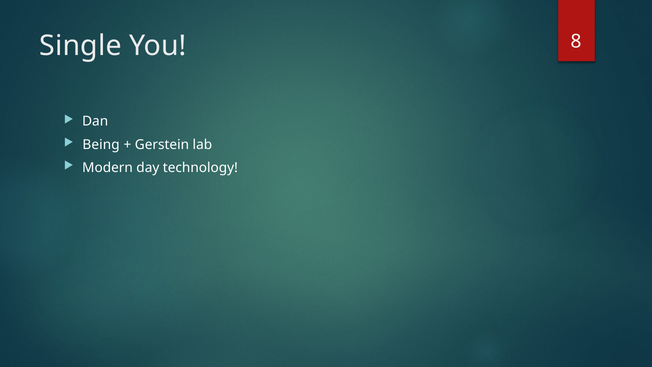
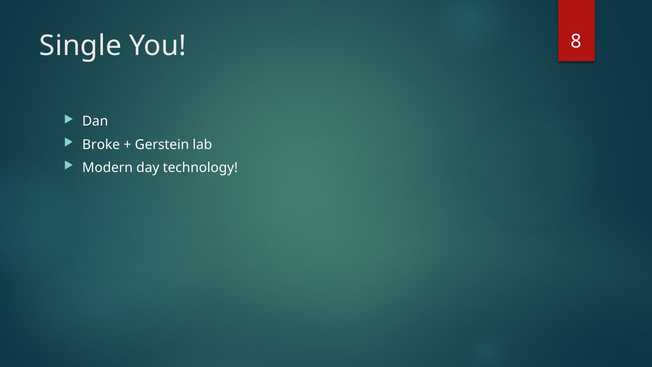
Being: Being -> Broke (101, 144)
